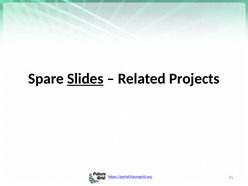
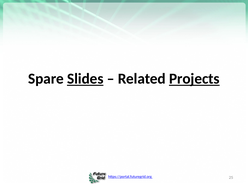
Projects underline: none -> present (194, 79)
